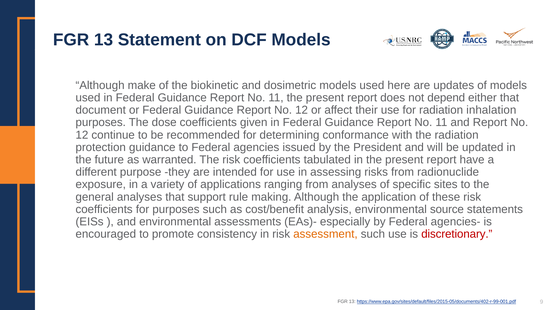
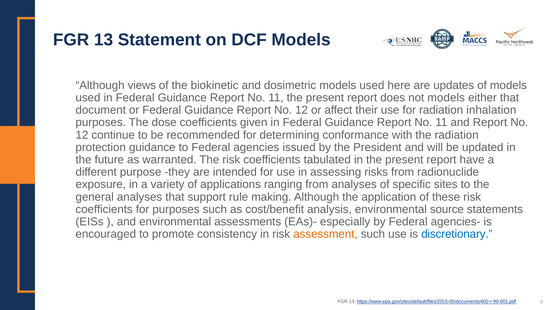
make: make -> views (142, 85)
not depend: depend -> models (446, 98)
discretionary colour: red -> blue (457, 234)
